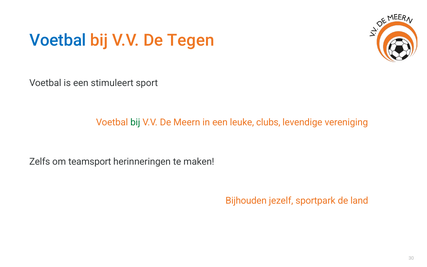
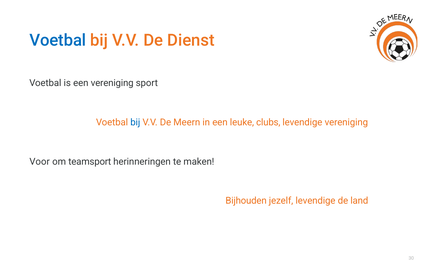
Tegen: Tegen -> Dienst (191, 40)
een stimuleert: stimuleert -> vereniging (112, 83)
bij colour: green -> blue (135, 122)
Zelfs: Zelfs -> Voor (40, 161)
jezelf sportpark: sportpark -> levendige (315, 201)
